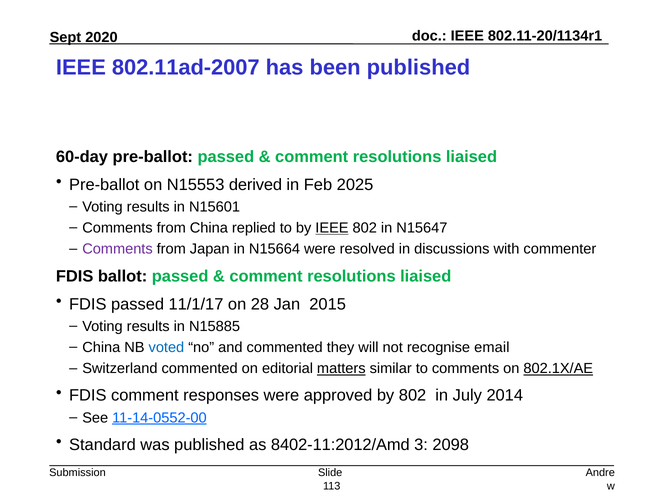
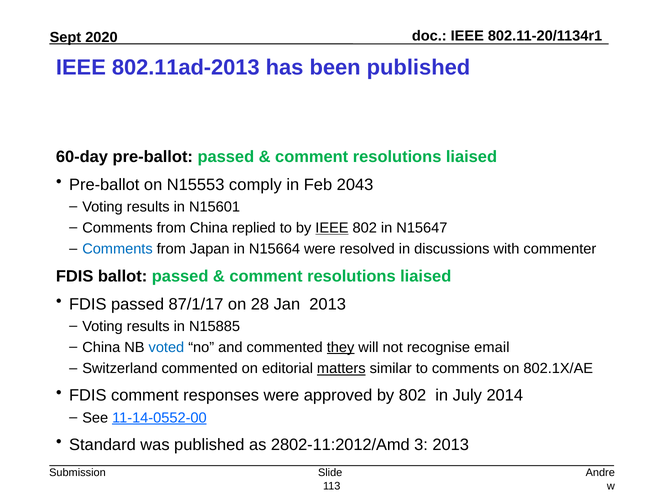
802.11ad-2007: 802.11ad-2007 -> 802.11ad-2013 (186, 67)
derived: derived -> comply (255, 185)
2025: 2025 -> 2043 (355, 185)
Comments colour: purple -> blue (117, 249)
11/1/17: 11/1/17 -> 87/1/17 (196, 304)
Jan 2015: 2015 -> 2013 (328, 304)
they underline: none -> present (341, 348)
802.1X/AE underline: present -> none (558, 369)
8402-11:2012/Amd: 8402-11:2012/Amd -> 2802-11:2012/Amd (340, 445)
3 2098: 2098 -> 2013 (451, 445)
